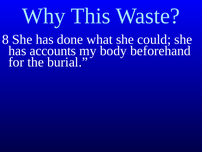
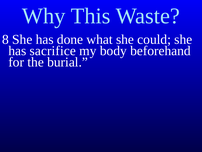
accounts: accounts -> sacrifice (53, 51)
